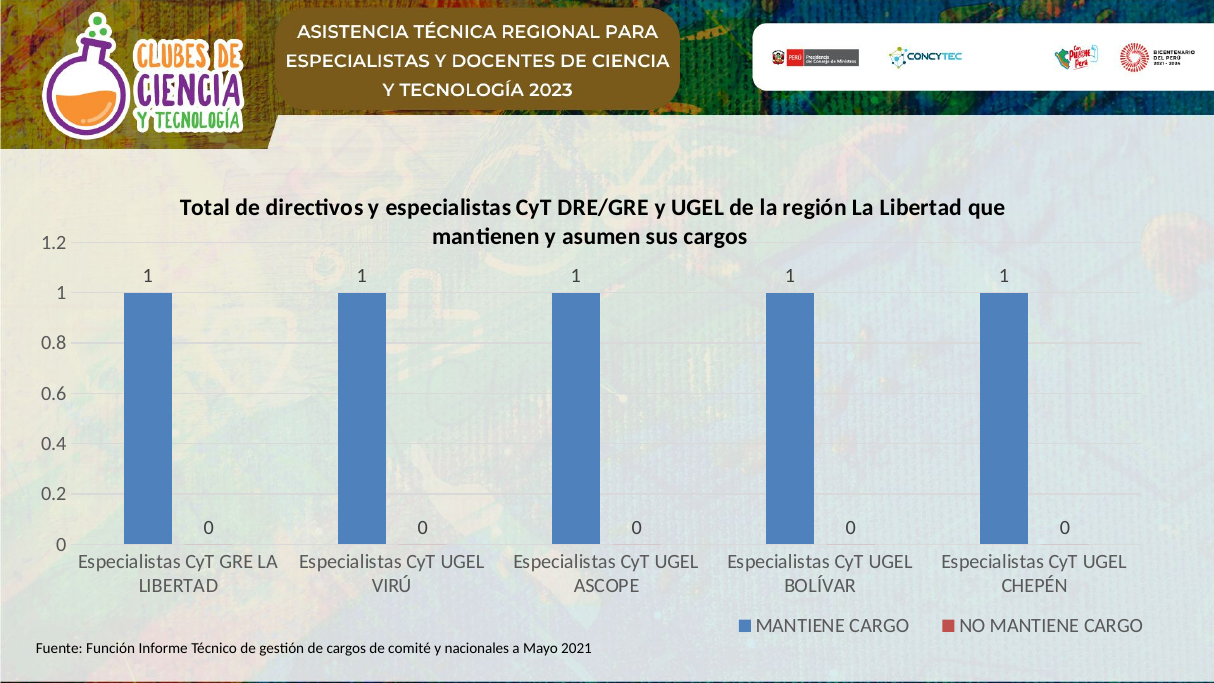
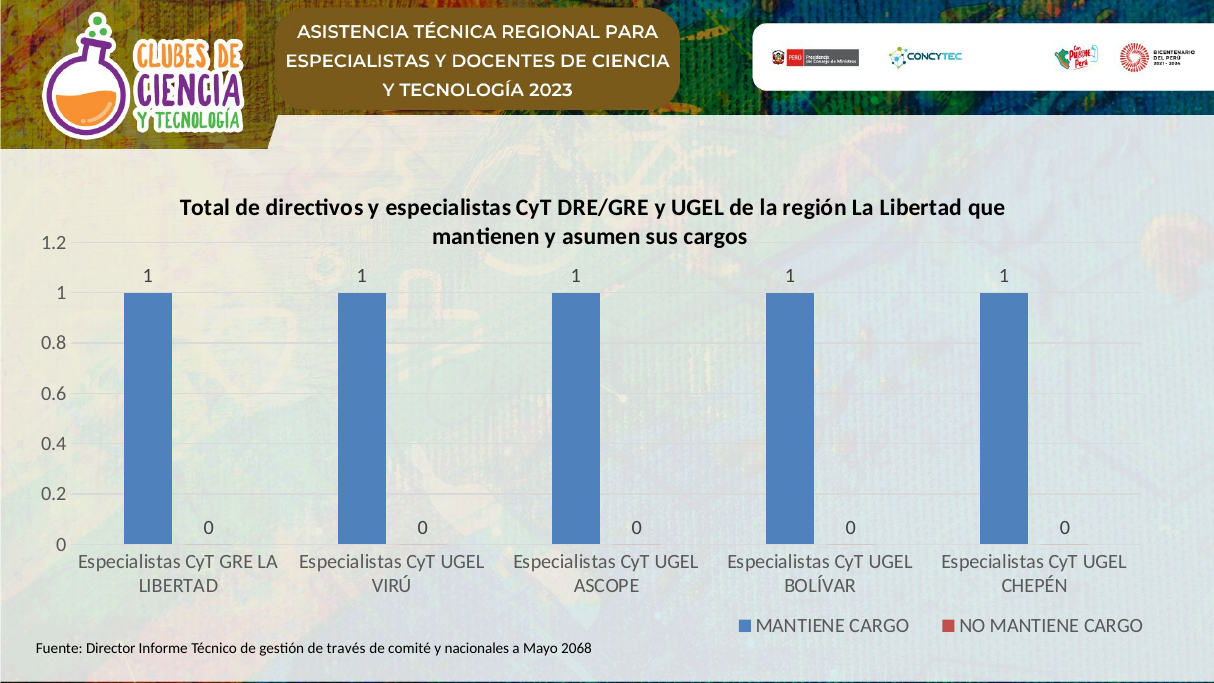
Función: Función -> Director (111, 648)
de cargos: cargos -> través (346, 648)
2021: 2021 -> 2068 (577, 648)
